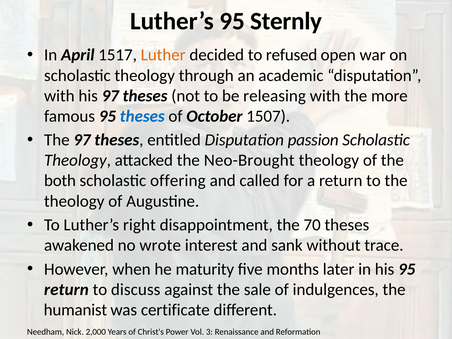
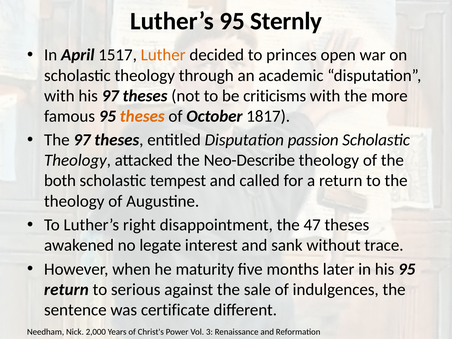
refused: refused -> princes (291, 55)
releasing: releasing -> criticisms (275, 96)
theses colour: blue -> orange (142, 116)
1507: 1507 -> 1817 (268, 116)
Neo-Brought: Neo-Brought -> Neo-Describe (249, 160)
offering: offering -> tempest (178, 181)
70: 70 -> 47 (312, 225)
wrote: wrote -> legate (160, 245)
discuss: discuss -> serious (136, 290)
humanist: humanist -> sentence (75, 310)
